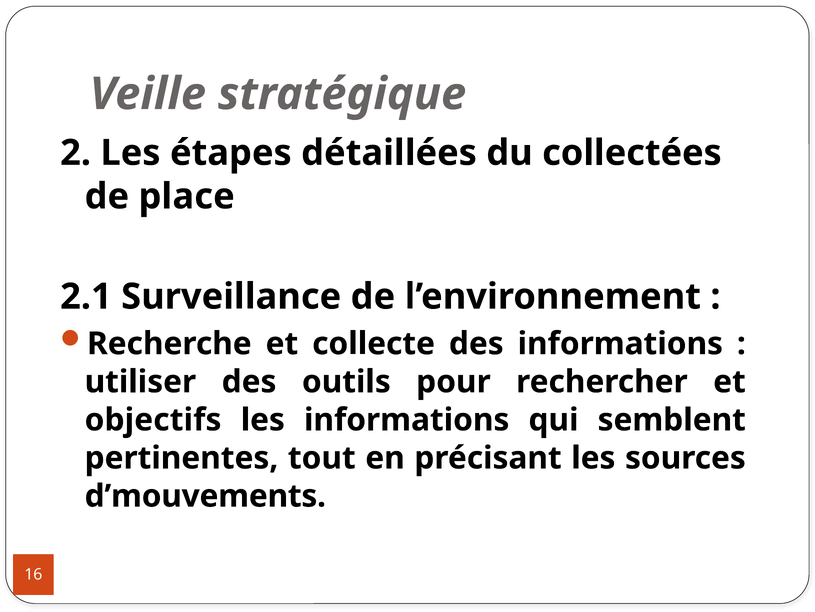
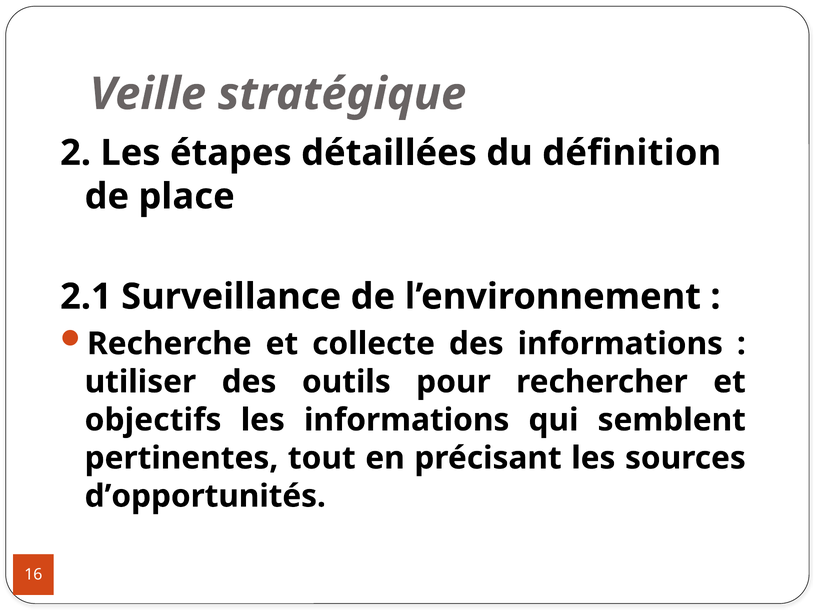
collectées: collectées -> définition (632, 153)
d’mouvements: d’mouvements -> d’opportunités (205, 496)
